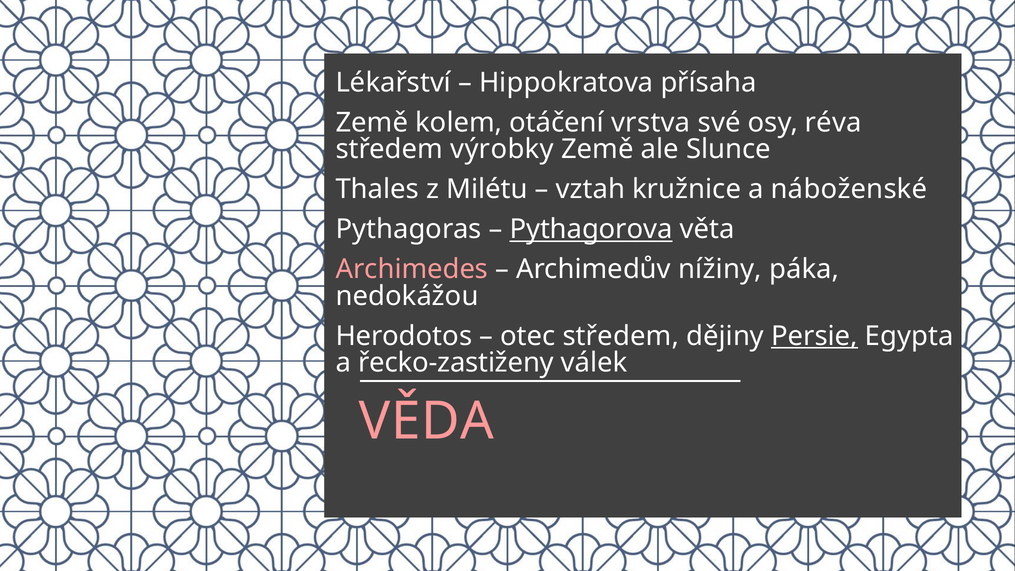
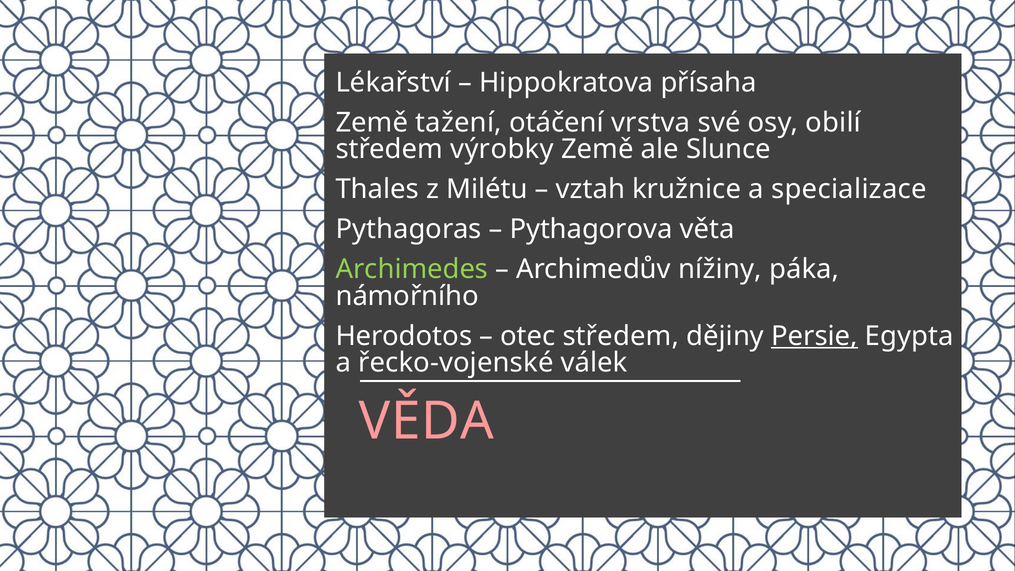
kolem: kolem -> tažení (459, 123)
réva: réva -> obilí (833, 123)
náboženské: náboženské -> specializace (849, 189)
Pythagorova underline: present -> none (591, 229)
Archimedes colour: pink -> light green (412, 269)
nedokážou: nedokážou -> námořního (407, 296)
řecko-zastiženy: řecko-zastiženy -> řecko-vojenské (456, 363)
